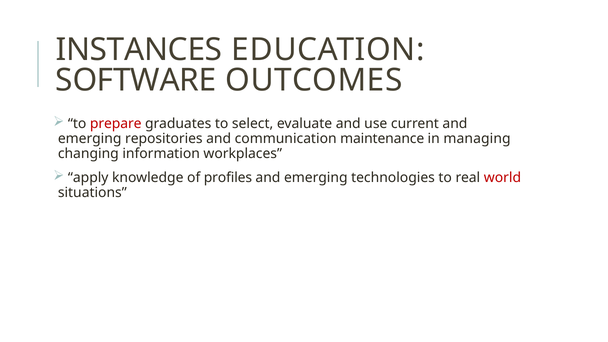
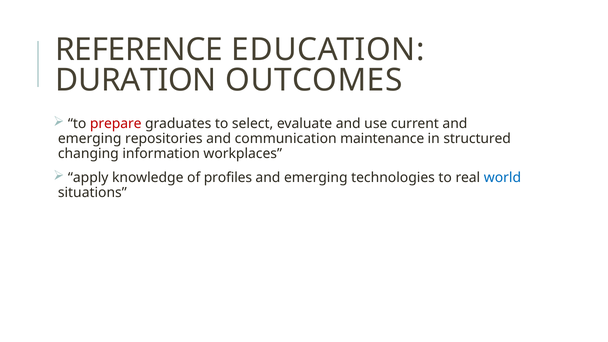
INSTANCES: INSTANCES -> REFERENCE (139, 50)
SOFTWARE: SOFTWARE -> DURATION (136, 80)
managing: managing -> structured (477, 139)
world colour: red -> blue (502, 178)
